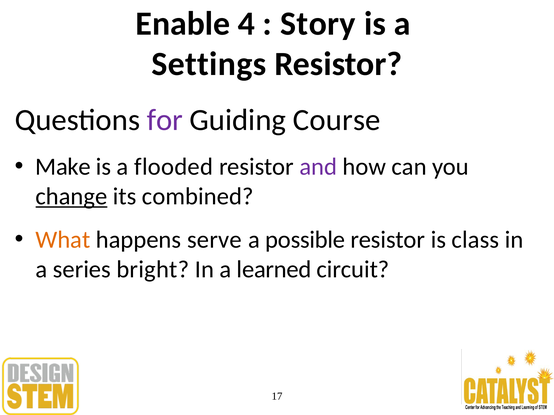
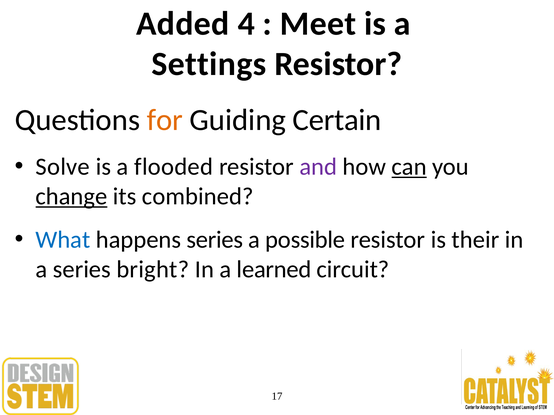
Enable: Enable -> Added (183, 24)
Story: Story -> Meet (318, 24)
for colour: purple -> orange (165, 120)
Course: Course -> Certain (337, 120)
Make: Make -> Solve (63, 167)
can underline: none -> present (409, 167)
What colour: orange -> blue (63, 240)
happens serve: serve -> series (215, 240)
class: class -> their (475, 240)
